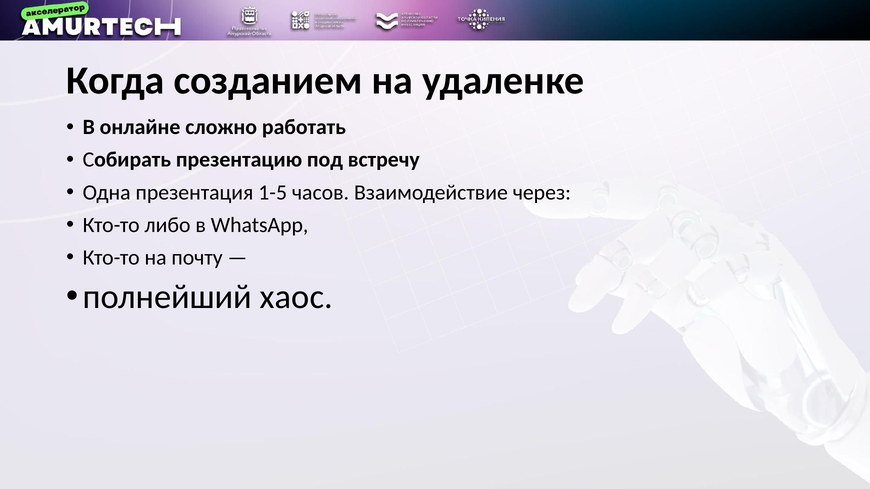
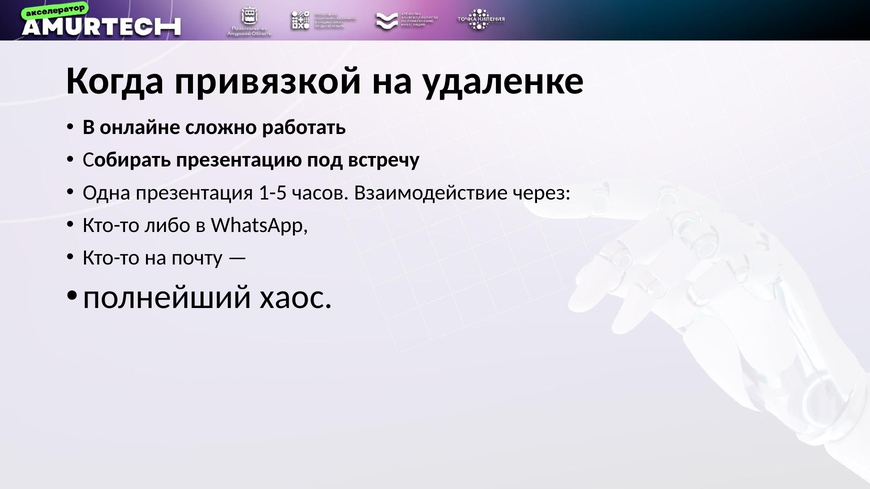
созданием: созданием -> привязкой (268, 81)
